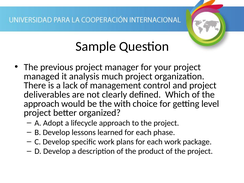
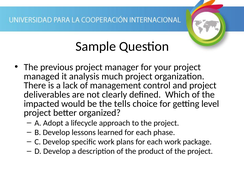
approach: approach -> impacted (42, 104)
with: with -> tells (122, 104)
